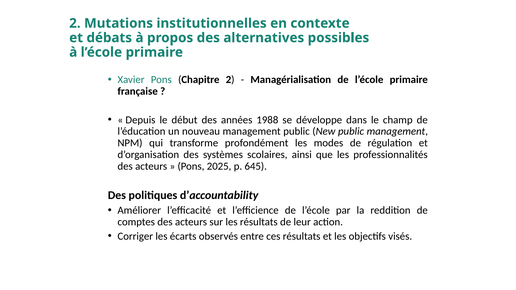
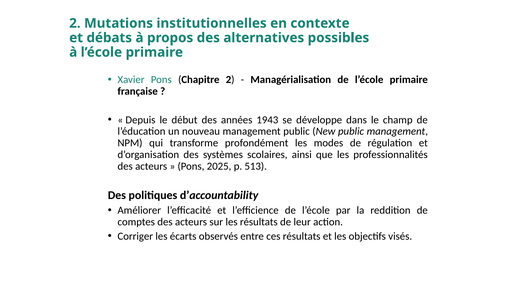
1988: 1988 -> 1943 (267, 120)
645: 645 -> 513 (256, 166)
